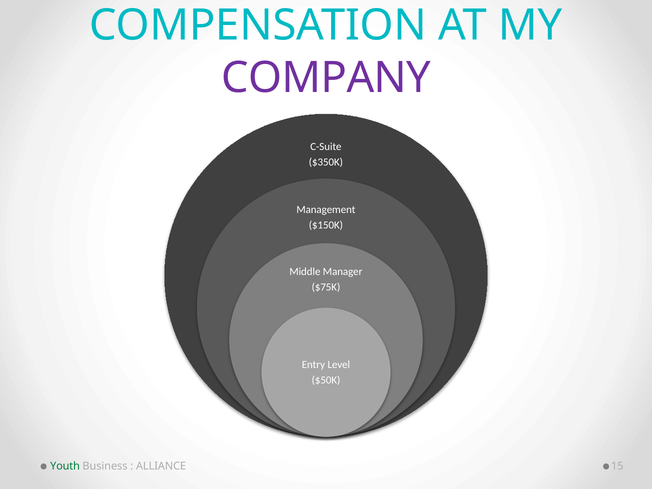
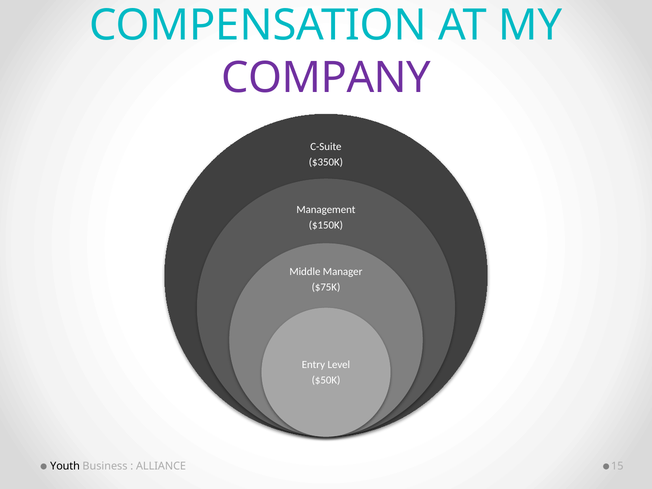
Youth colour: green -> black (65, 466)
